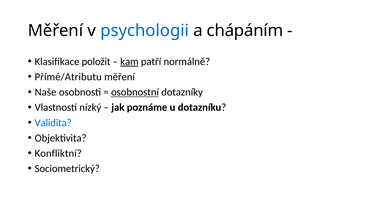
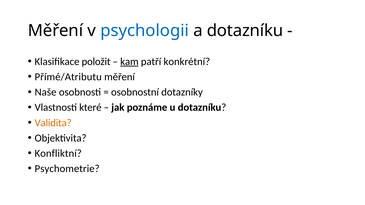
a chápáním: chápáním -> dotazníku (245, 31)
normálně: normálně -> konkrétní (187, 62)
osobnostní underline: present -> none (135, 92)
nízký: nízký -> které (90, 108)
Validita colour: blue -> orange (53, 123)
Sociometrický: Sociometrický -> Psychometrie (67, 169)
